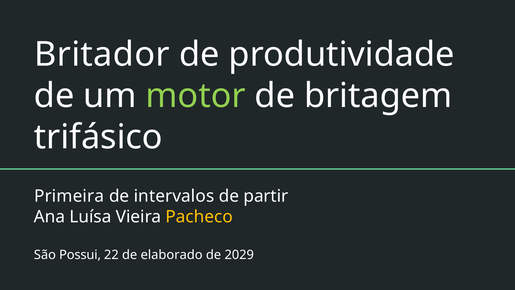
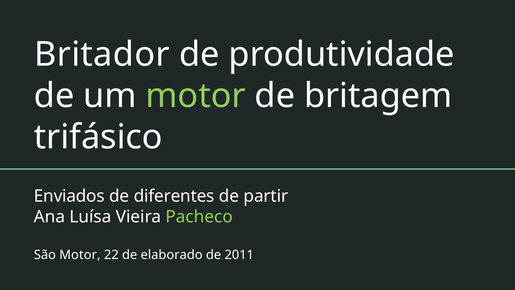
Primeira: Primeira -> Enviados (69, 196)
intervalos: intervalos -> diferentes (174, 196)
Pacheco colour: yellow -> light green (199, 216)
São Possui: Possui -> Motor (80, 255)
2029: 2029 -> 2011 (239, 255)
